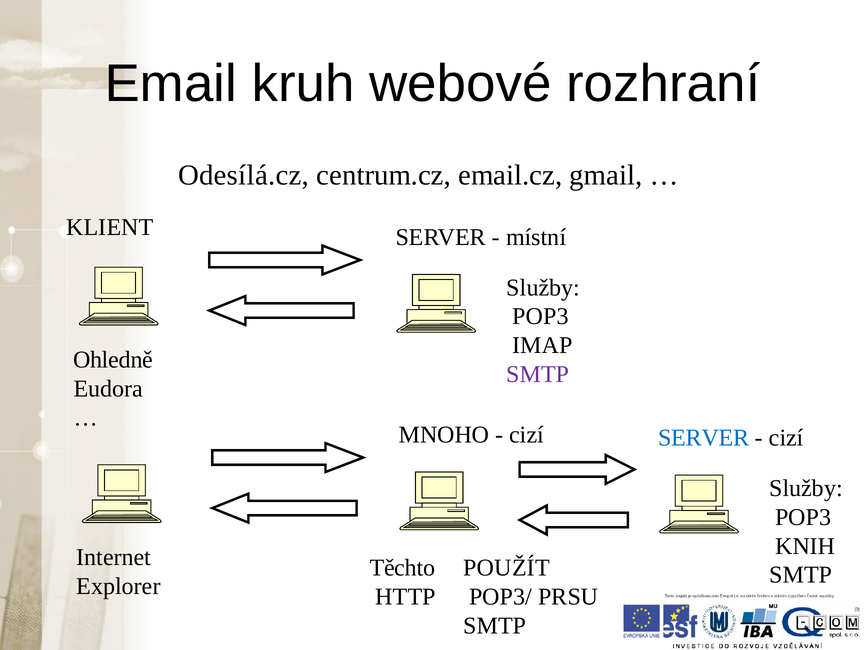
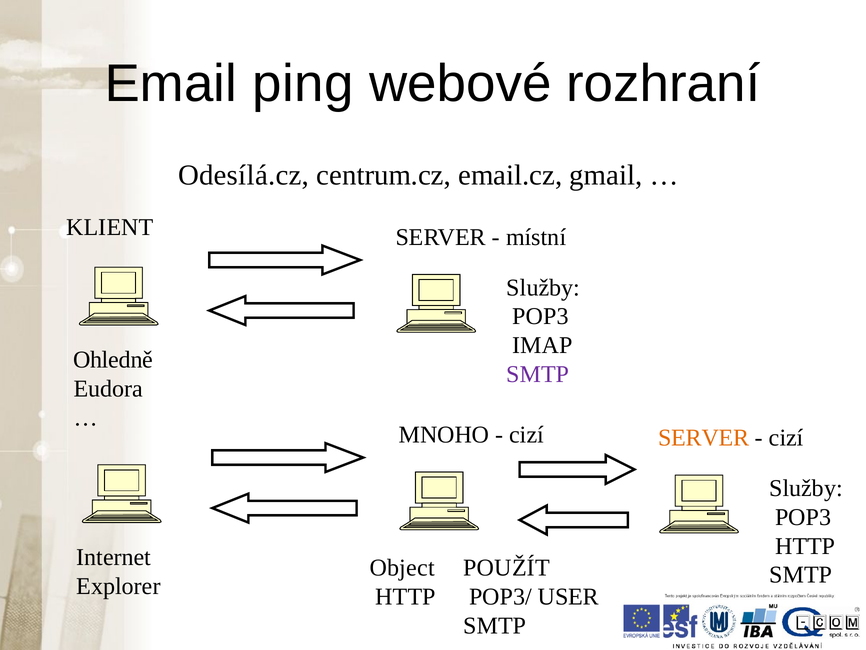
kruh: kruh -> ping (303, 84)
SERVER colour: blue -> orange (704, 437)
KNIH: KNIH -> HTTP (805, 546)
Těchto: Těchto -> Object (402, 567)
PRSU: PRSU -> USER (568, 596)
